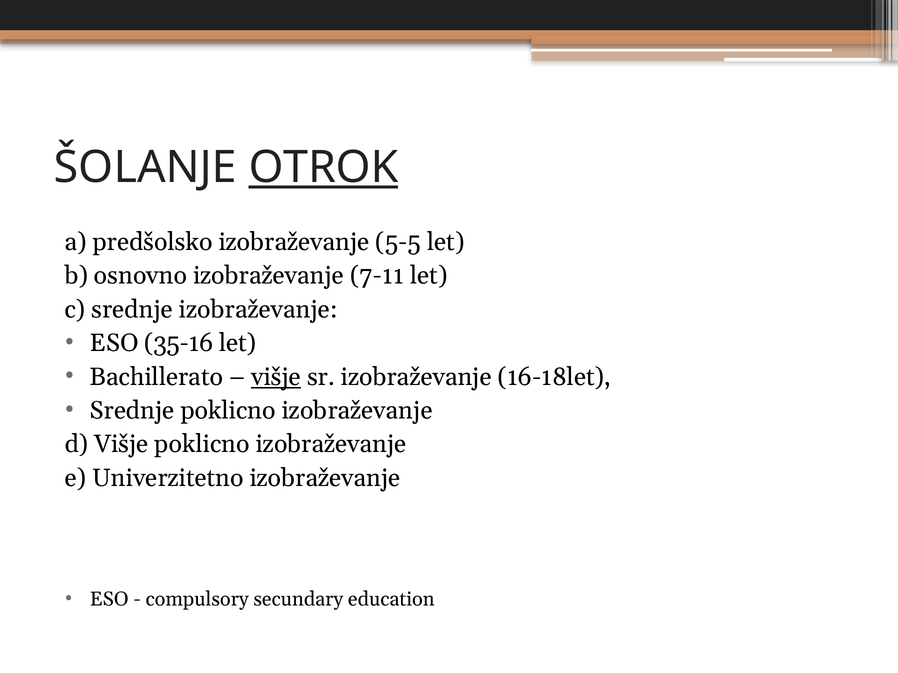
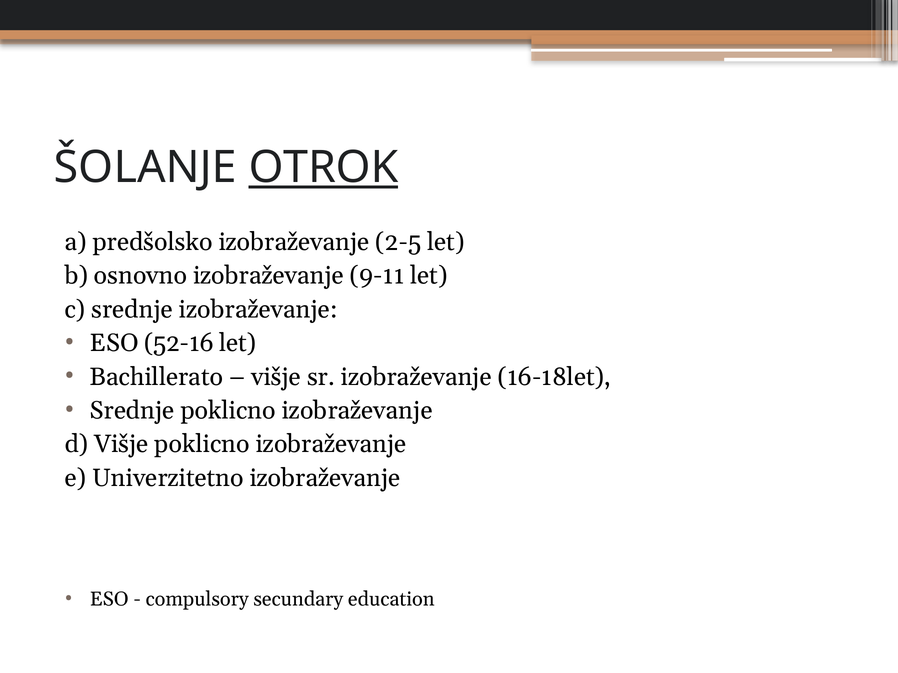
5-5: 5-5 -> 2-5 (398, 242)
7-11: 7-11 -> 9-11 (377, 276)
35-16: 35-16 -> 52-16 (179, 343)
višje underline: present -> none (276, 377)
